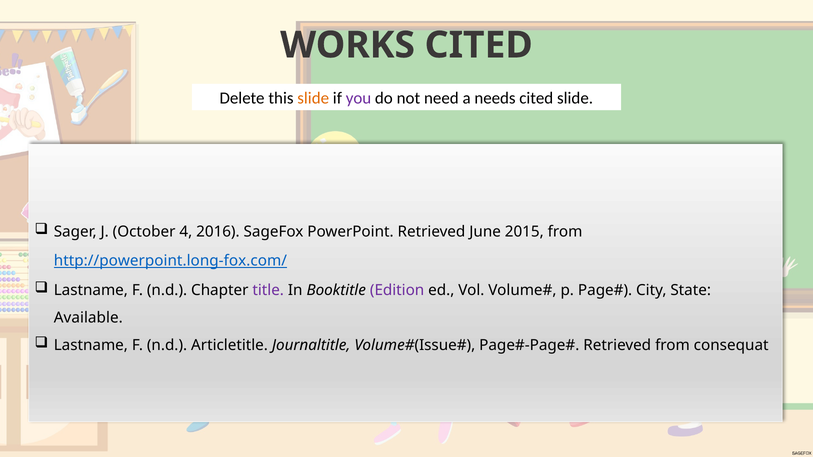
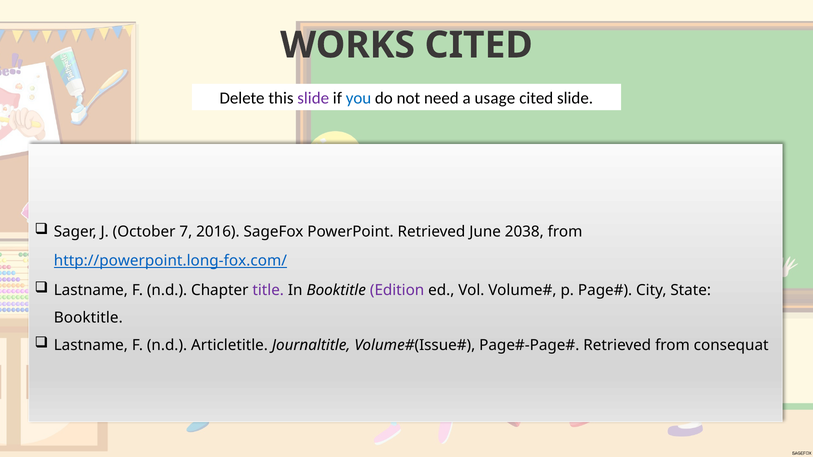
slide colour: orange -> purple (313, 98)
you colour: purple -> blue (359, 98)
needs: needs -> usage (495, 98)
4: 4 -> 7 (186, 232)
2015: 2015 -> 2038 (524, 232)
Available: Available -> Booktitle (88, 318)
